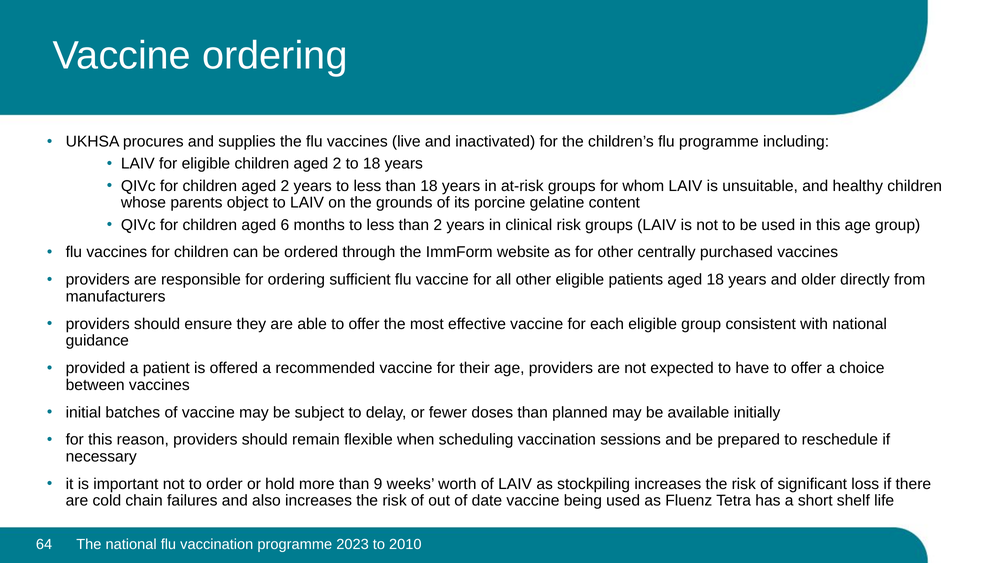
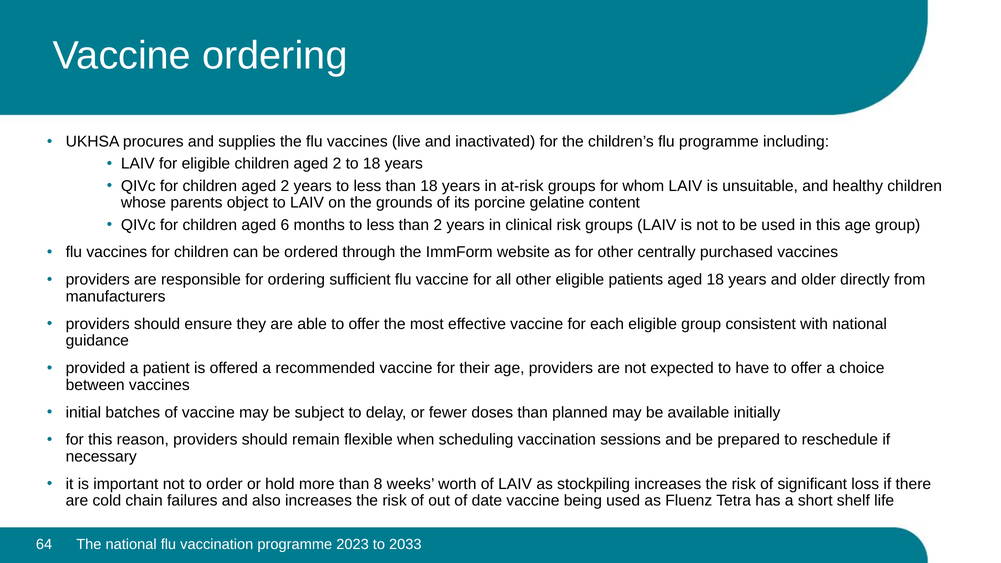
9: 9 -> 8 (378, 484)
2010: 2010 -> 2033 (405, 545)
